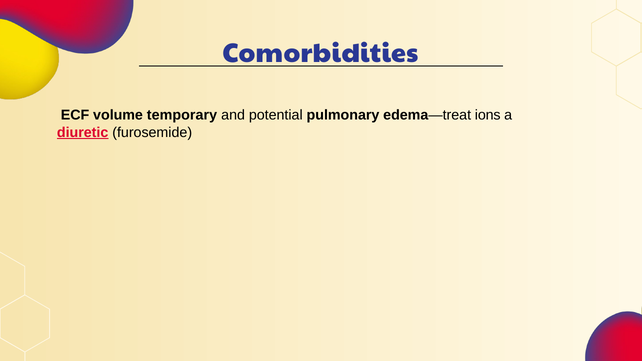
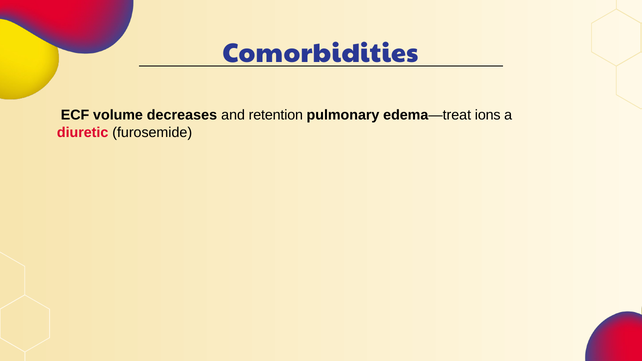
temporary: temporary -> decreases (182, 115)
potential: potential -> retention (276, 115)
diuretic underline: present -> none (83, 132)
